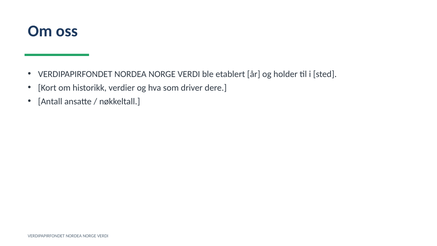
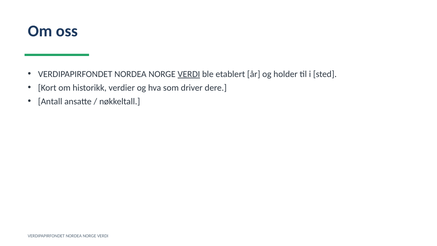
VERDI underline: none -> present (189, 74)
